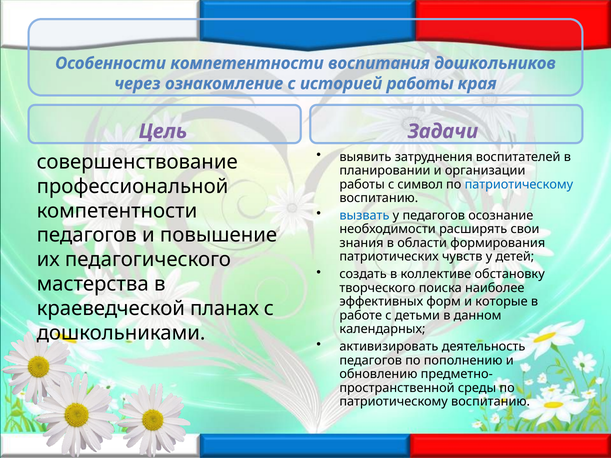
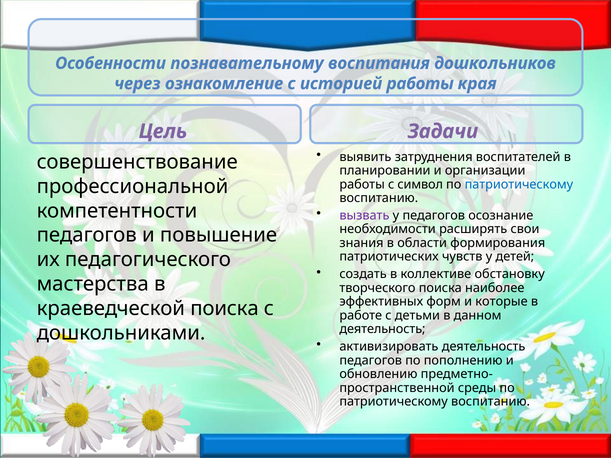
Особенности компетентности: компетентности -> познавательному (247, 63)
вызвать colour: blue -> purple (364, 216)
краеведческой планах: планах -> поиска (225, 309)
календарных: календарных -> деятельность (382, 329)
